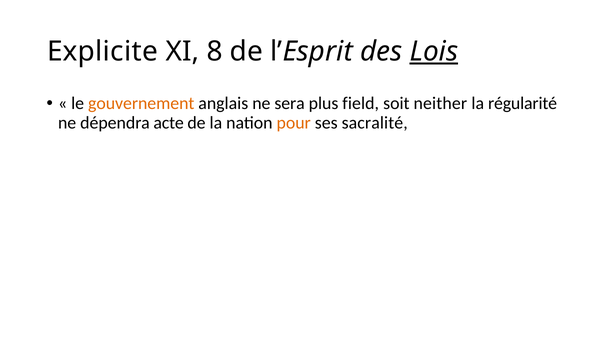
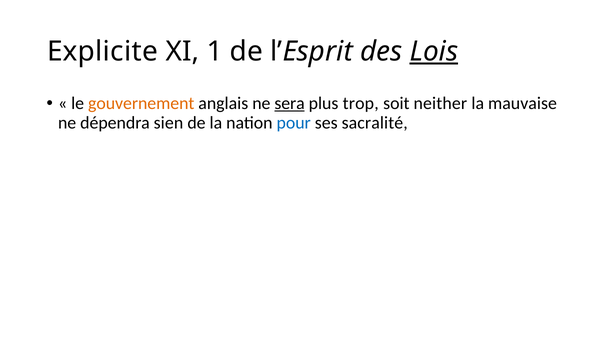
8: 8 -> 1 (215, 51)
sera underline: none -> present (290, 103)
field: field -> trop (361, 103)
régularité: régularité -> mauvaise (522, 103)
acte: acte -> sien (168, 123)
pour colour: orange -> blue (294, 123)
